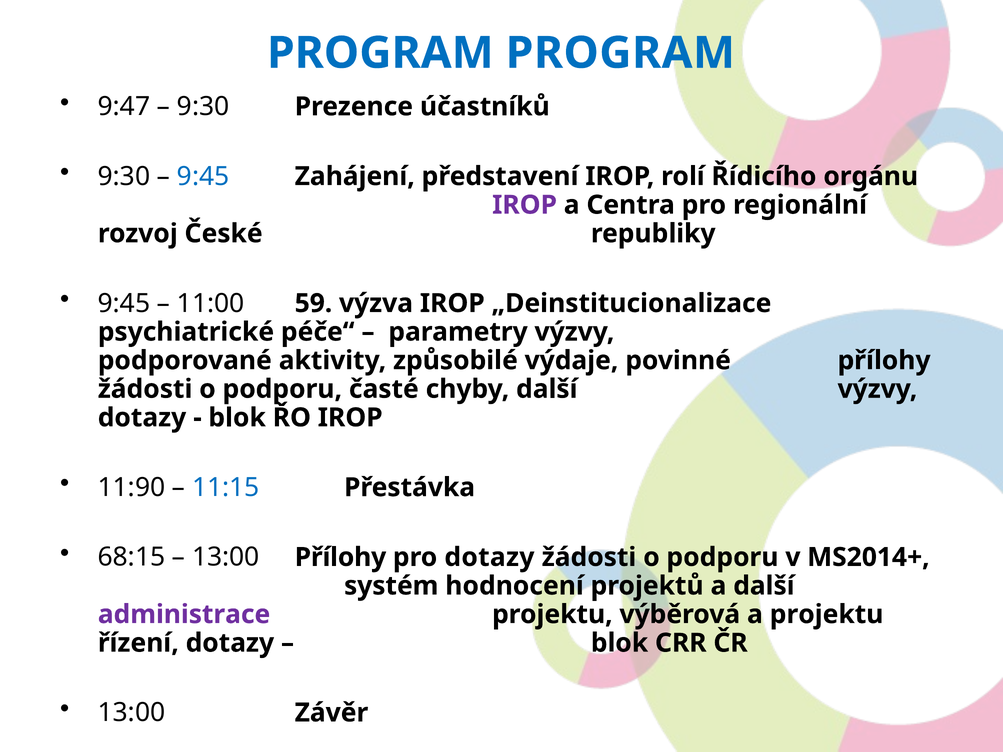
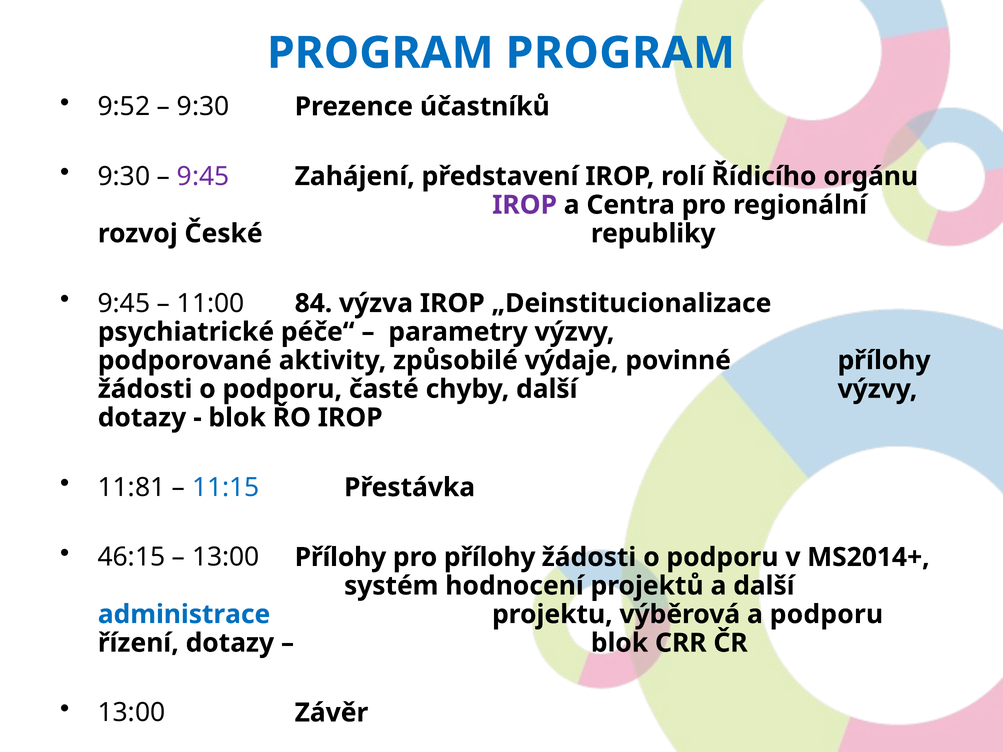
9:47: 9:47 -> 9:52 (124, 107)
9:45 colour: blue -> purple (203, 176)
59: 59 -> 84 (313, 303)
11:90: 11:90 -> 11:81 (132, 488)
68:15: 68:15 -> 46:15 (132, 557)
pro dotazy: dotazy -> přílohy (490, 557)
administrace colour: purple -> blue (184, 615)
a projektu: projektu -> podporu (826, 615)
